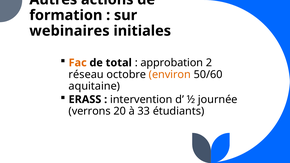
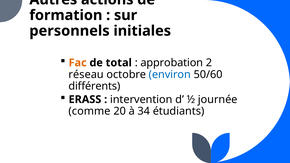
webinaires: webinaires -> personnels (69, 31)
environ colour: orange -> blue (170, 75)
aquitaine: aquitaine -> différents (94, 86)
verrons: verrons -> comme (90, 111)
33: 33 -> 34 (144, 111)
